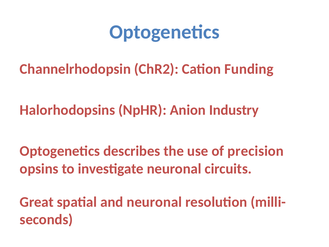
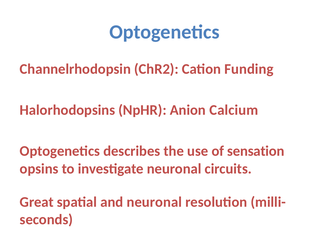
Industry: Industry -> Calcium (234, 110)
precision: precision -> sensation (256, 151)
